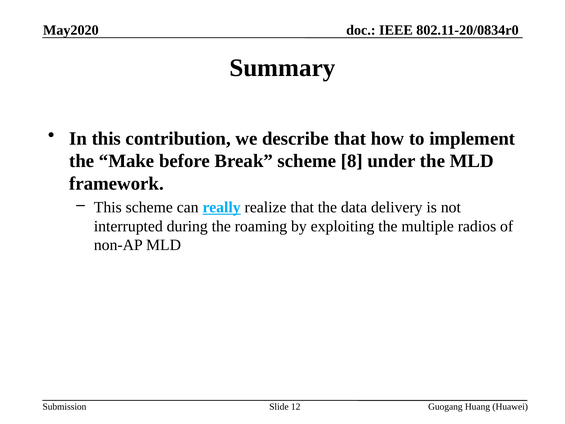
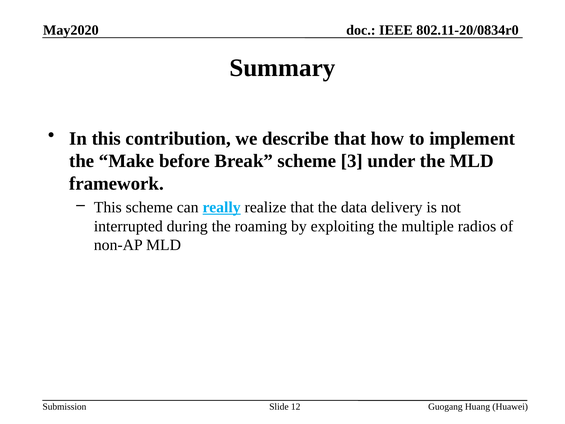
8: 8 -> 3 (352, 161)
